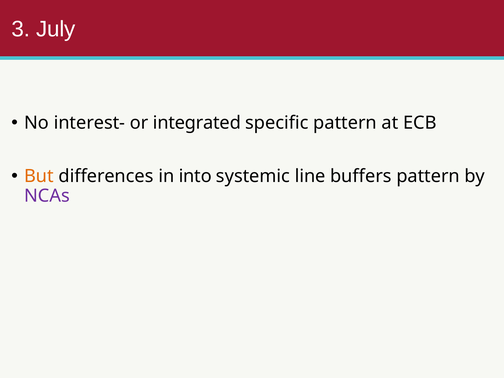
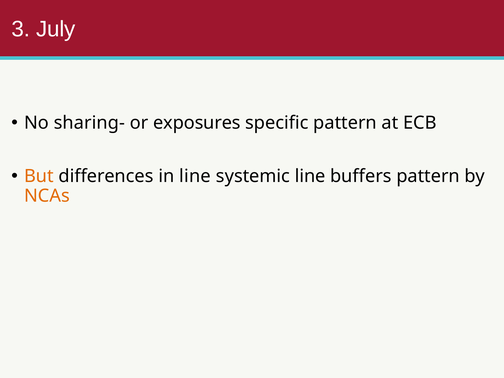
interest-: interest- -> sharing- (89, 123)
integrated: integrated -> exposures (197, 123)
in into: into -> line (195, 176)
NCAs colour: purple -> orange (47, 196)
